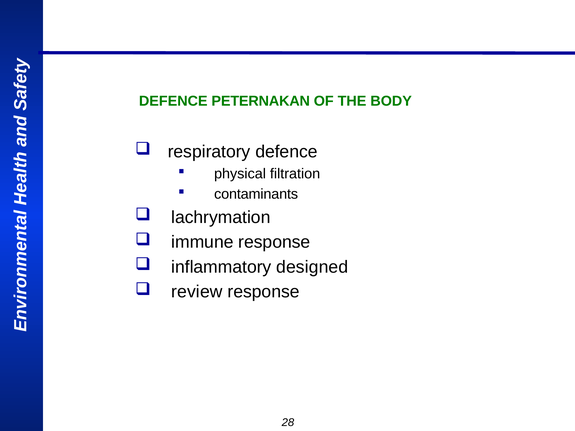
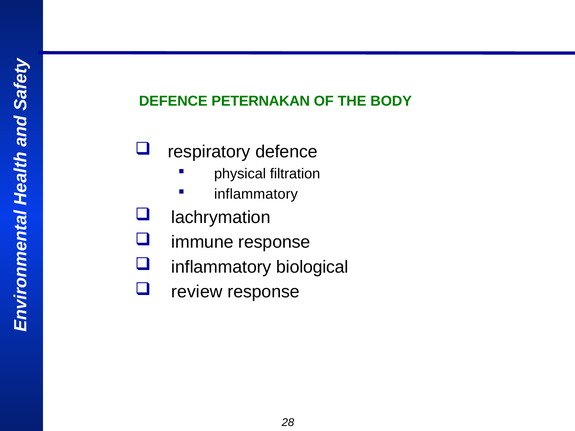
contaminants: contaminants -> inflammatory (256, 194)
designed: designed -> biological (312, 267)
